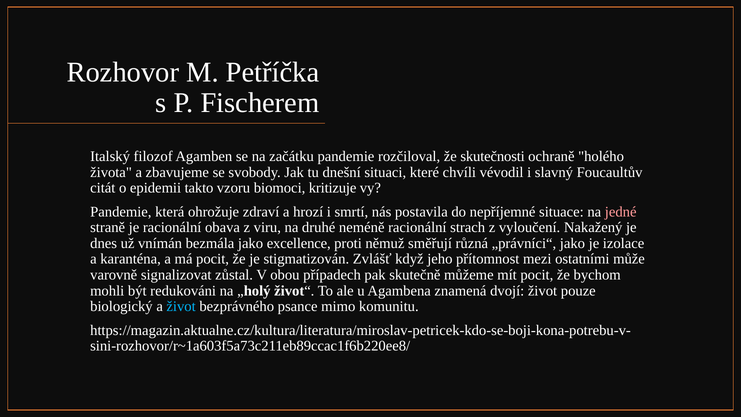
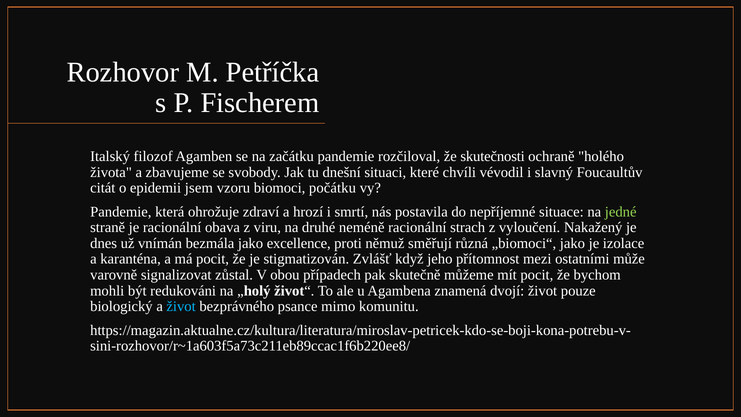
takto: takto -> jsem (199, 188)
kritizuje: kritizuje -> počátku (332, 188)
jedné colour: pink -> light green (621, 212)
„právníci“: „právníci“ -> „biomoci“ (524, 243)
